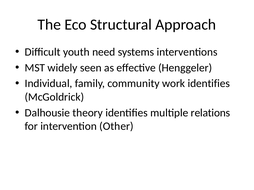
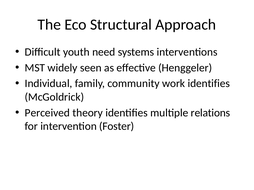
Dalhousie: Dalhousie -> Perceived (47, 113)
Other: Other -> Foster (117, 127)
